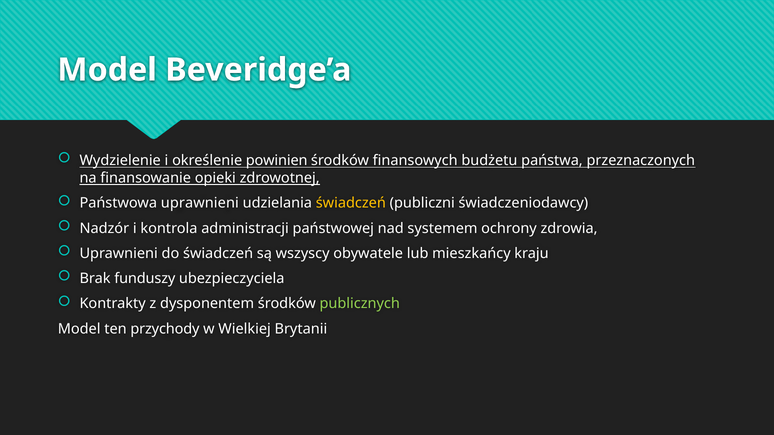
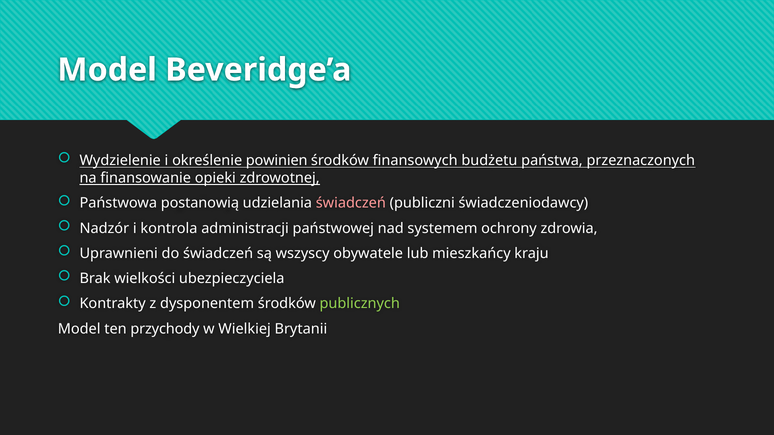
Państwowa uprawnieni: uprawnieni -> postanowią (200, 203)
świadczeń colour: yellow -> pink (351, 203)
funduszy: funduszy -> wielkości (145, 279)
